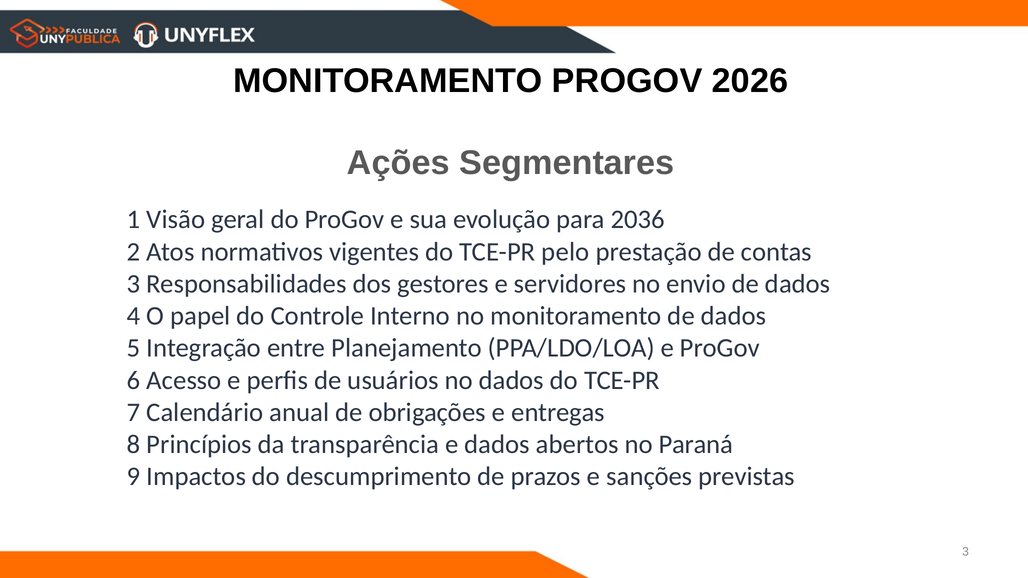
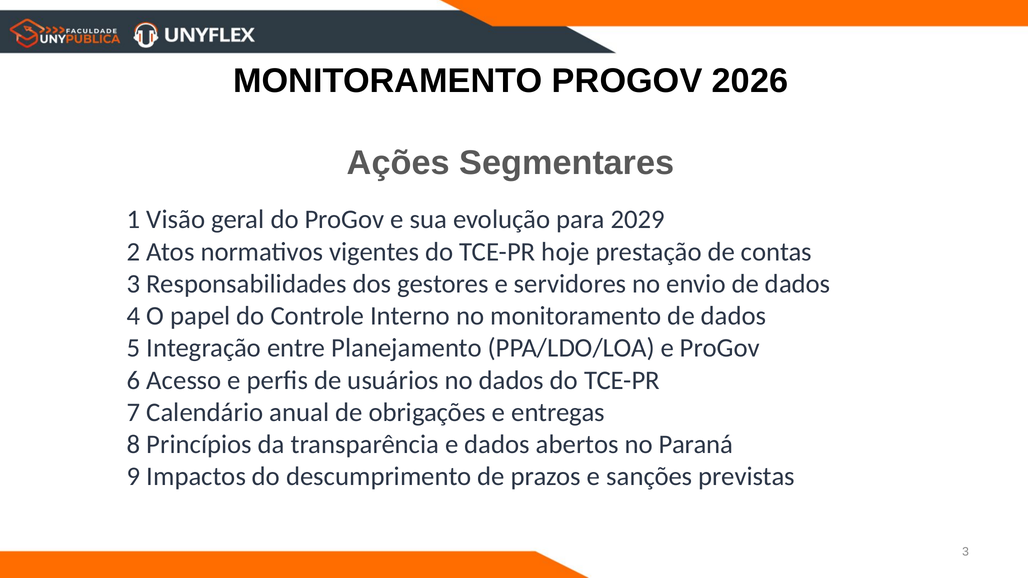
2036: 2036 -> 2029 (638, 220)
pelo: pelo -> hoje (566, 252)
